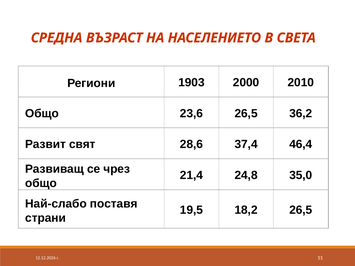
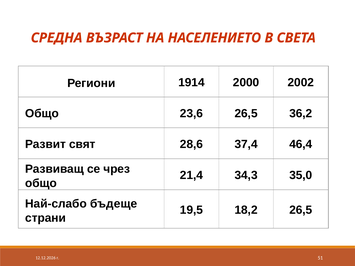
1903: 1903 -> 1914 (191, 83)
2010: 2010 -> 2002 (301, 83)
24,8: 24,8 -> 34,3 (246, 175)
поставя: поставя -> бъдеще (114, 204)
